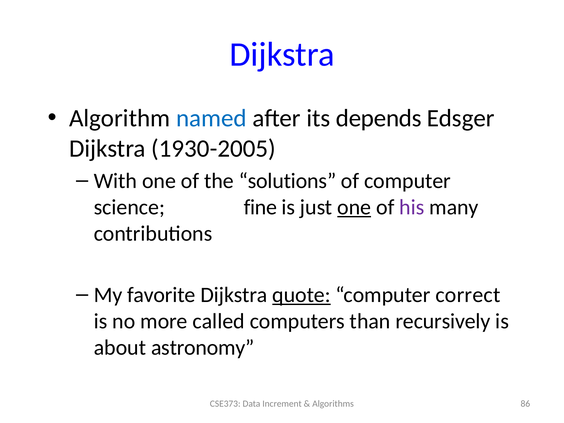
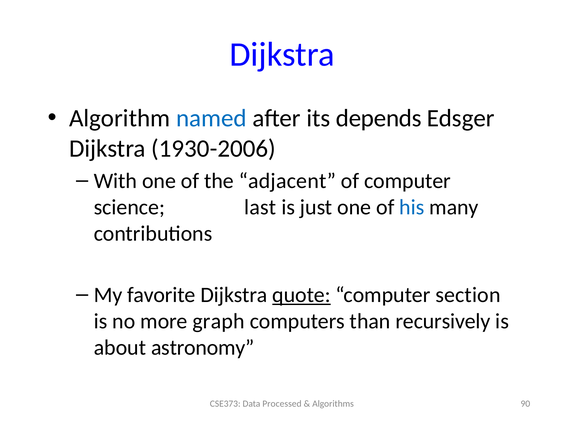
1930-2005: 1930-2005 -> 1930-2006 (214, 148)
solutions: solutions -> adjacent (287, 181)
fine: fine -> last (260, 207)
one underline: present -> none (354, 207)
his colour: purple -> blue (412, 207)
correct: correct -> section (468, 295)
called: called -> graph (219, 321)
Increment: Increment -> Processed (282, 404)
86: 86 -> 90 (525, 404)
